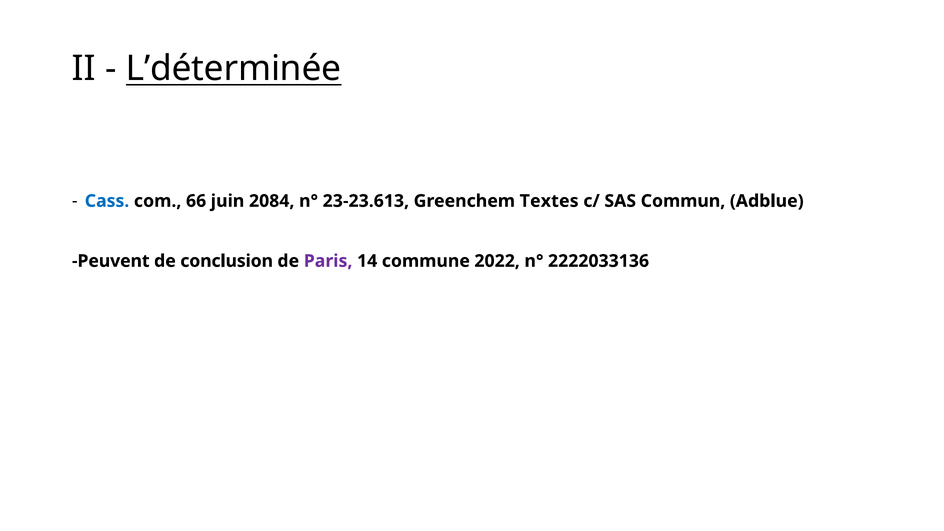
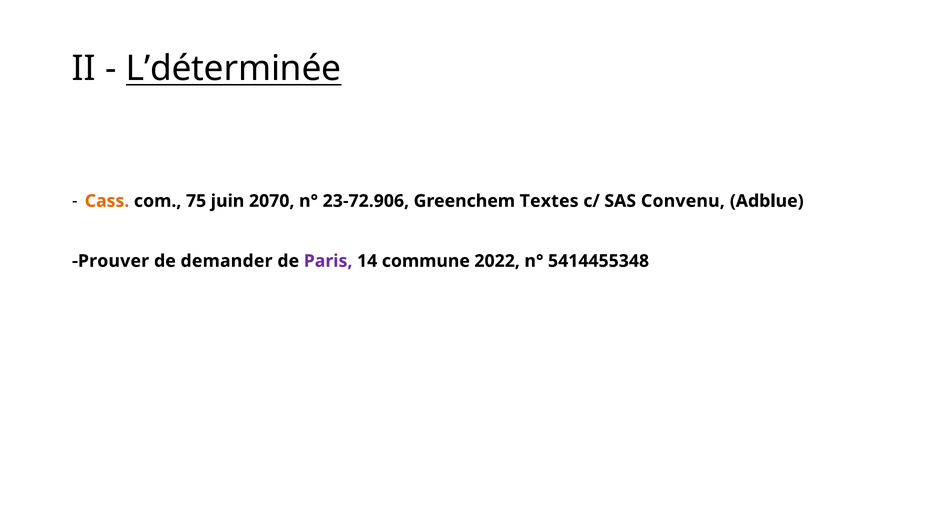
Cass colour: blue -> orange (107, 201)
66: 66 -> 75 (196, 201)
2084: 2084 -> 2070 (272, 201)
23-23.613: 23-23.613 -> 23-72.906 (366, 201)
Commun: Commun -> Convenu (683, 201)
Peuvent: Peuvent -> Prouver (111, 261)
conclusion: conclusion -> demander (226, 261)
2222033136: 2222033136 -> 5414455348 (599, 261)
